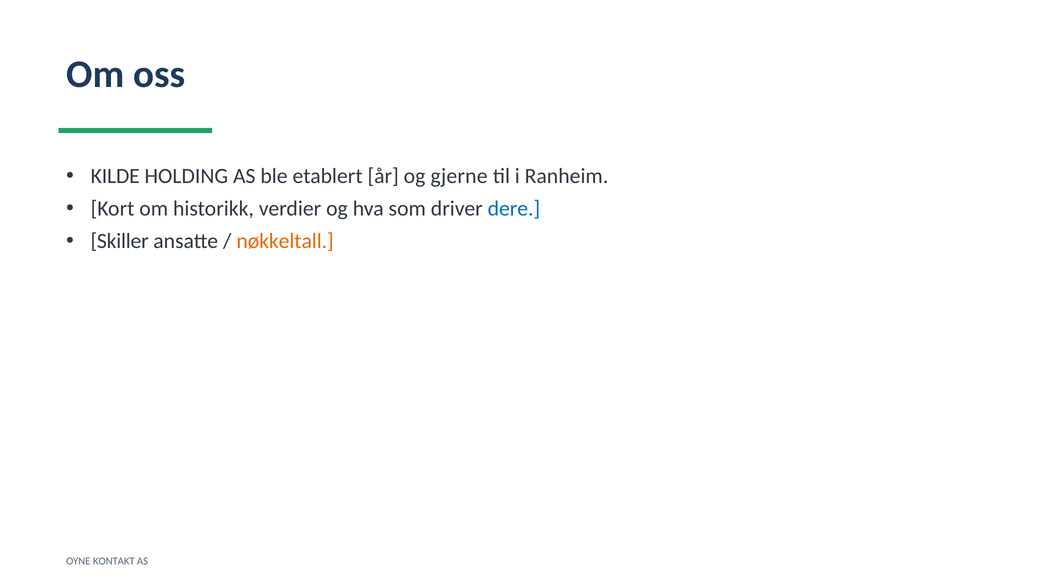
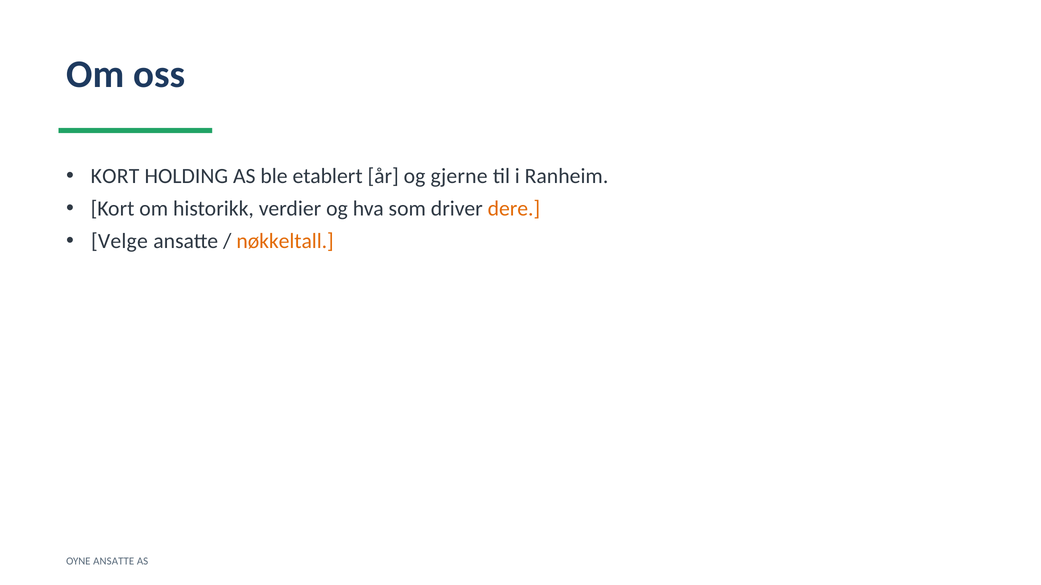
KILDE: KILDE -> KORT (115, 176)
dere colour: blue -> orange (514, 209)
Skiller: Skiller -> Velge (119, 241)
OYNE KONTAKT: KONTAKT -> ANSATTE (114, 562)
